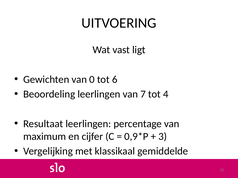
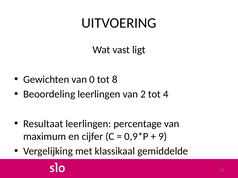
6: 6 -> 8 (115, 80)
7: 7 -> 2 (143, 94)
3: 3 -> 9 (163, 137)
